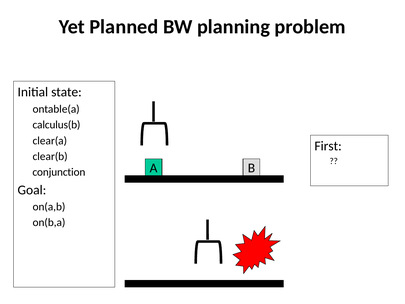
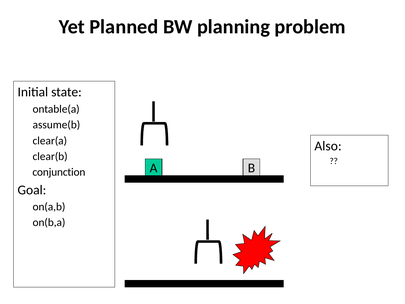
calculus(b: calculus(b -> assume(b (56, 125)
First: First -> Also (328, 146)
